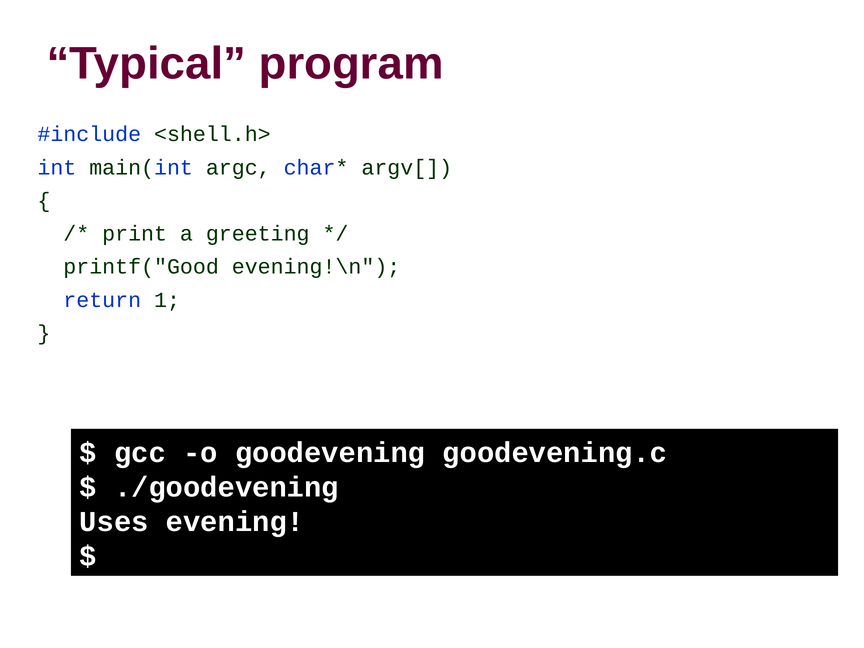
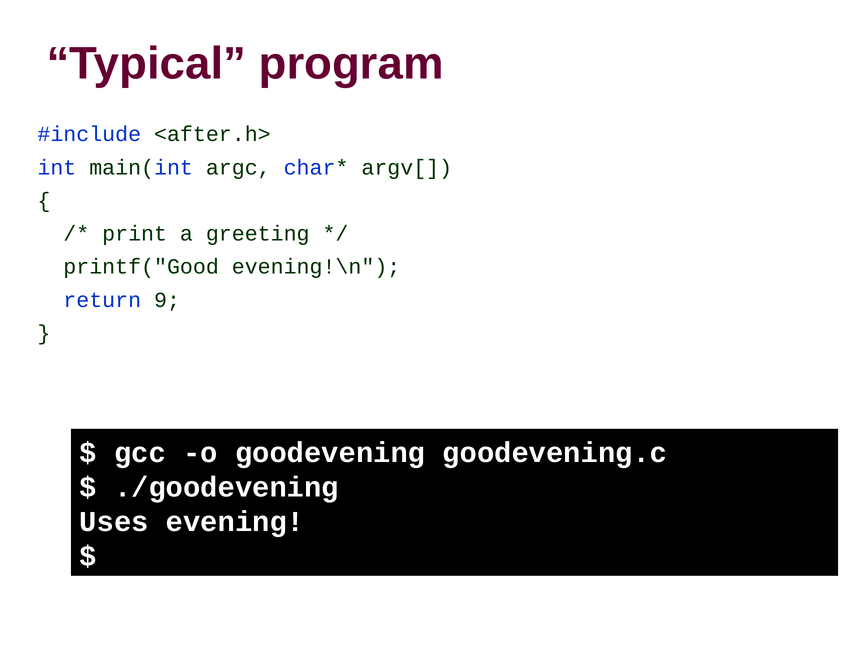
<shell.h>: <shell.h> -> <after.h> (212, 134)
1: 1 -> 9 (167, 300)
